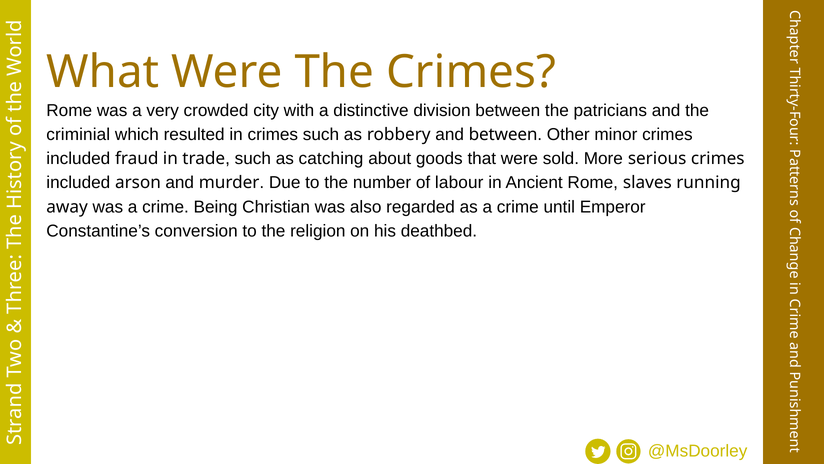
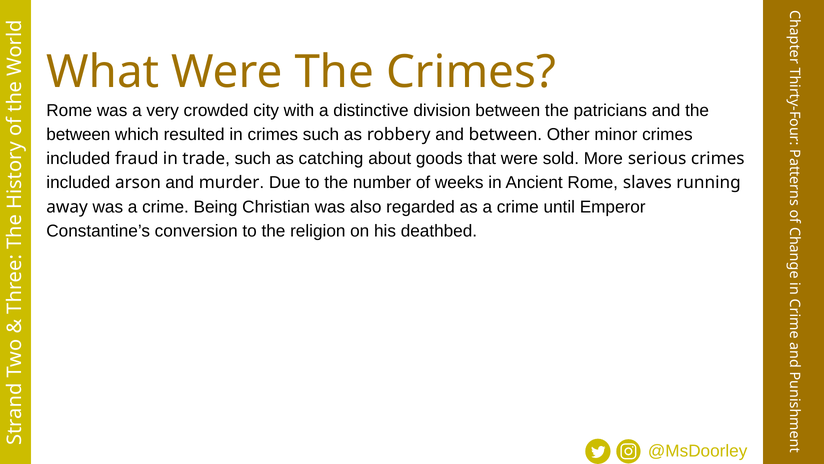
criminial: criminial -> between (78, 135)
labour: labour -> weeks (459, 183)
